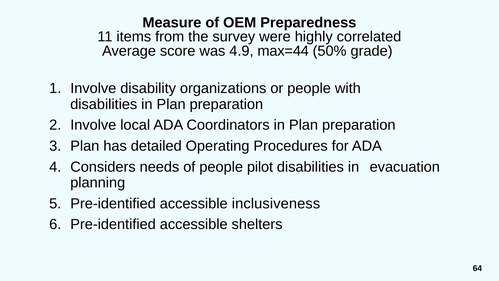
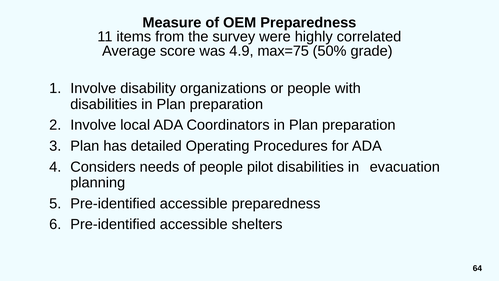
max=44: max=44 -> max=75 (283, 51)
accessible inclusiveness: inclusiveness -> preparedness (276, 203)
